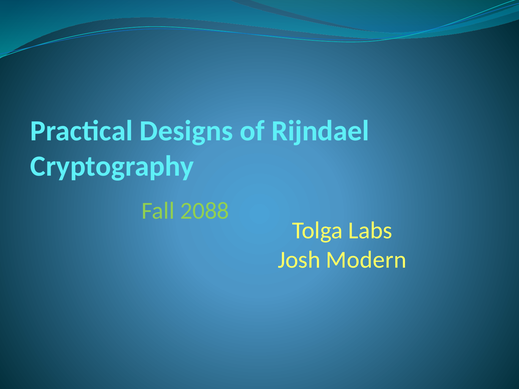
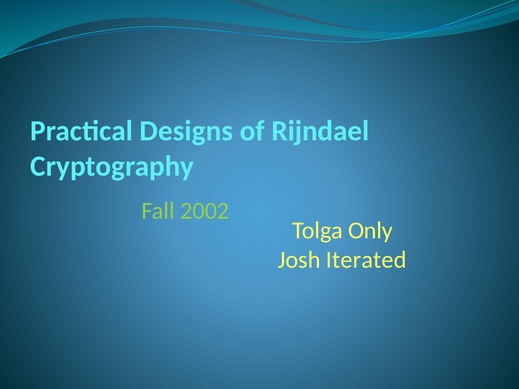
2088: 2088 -> 2002 (205, 211)
Labs: Labs -> Only (370, 231)
Modern: Modern -> Iterated (366, 260)
